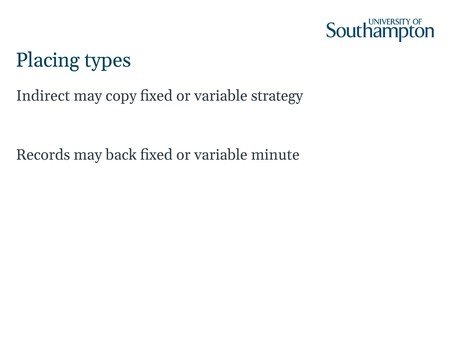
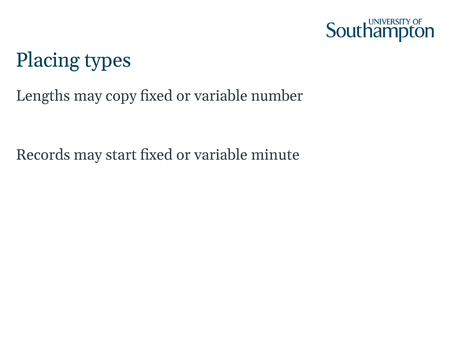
Indirect: Indirect -> Lengths (43, 96)
strategy: strategy -> number (277, 96)
back: back -> start (121, 155)
